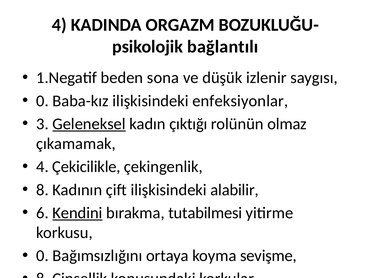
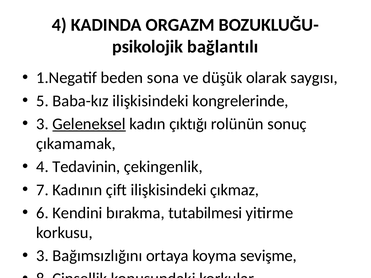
izlenir: izlenir -> olarak (266, 78)
0: 0 -> 5 (42, 101)
enfeksiyonlar: enfeksiyonlar -> kongrelerinde (240, 101)
olmaz: olmaz -> sonuç (287, 124)
Çekicilikle: Çekicilikle -> Tedavinin (86, 167)
8: 8 -> 7 (42, 190)
alabilir: alabilir -> çıkmaz (235, 190)
Kendini underline: present -> none (77, 213)
0: 0 -> 3 (42, 256)
